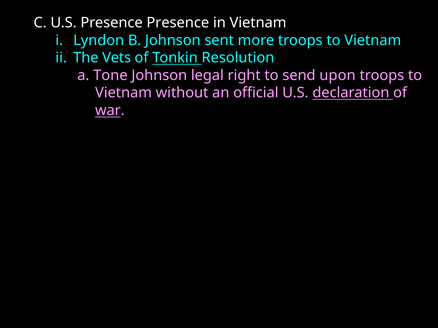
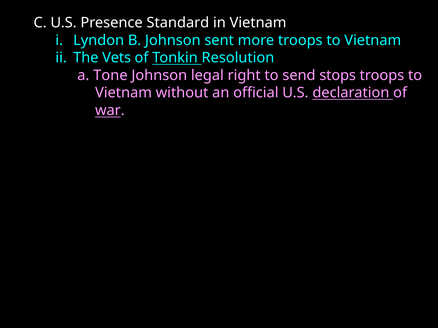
Presence Presence: Presence -> Standard (178, 23)
upon: upon -> stops (338, 75)
